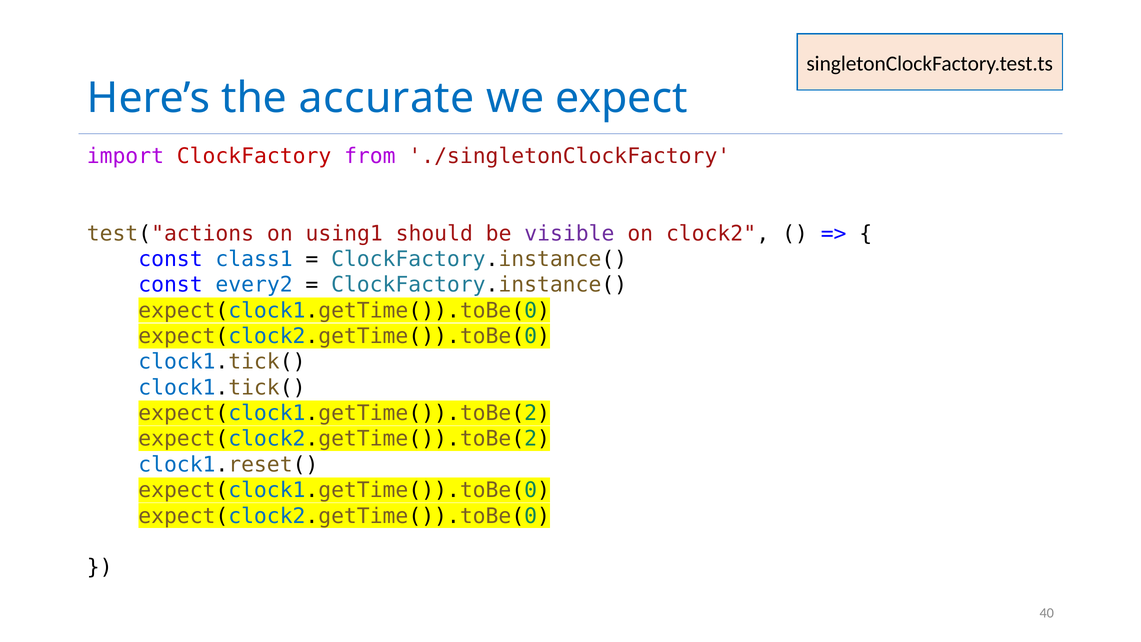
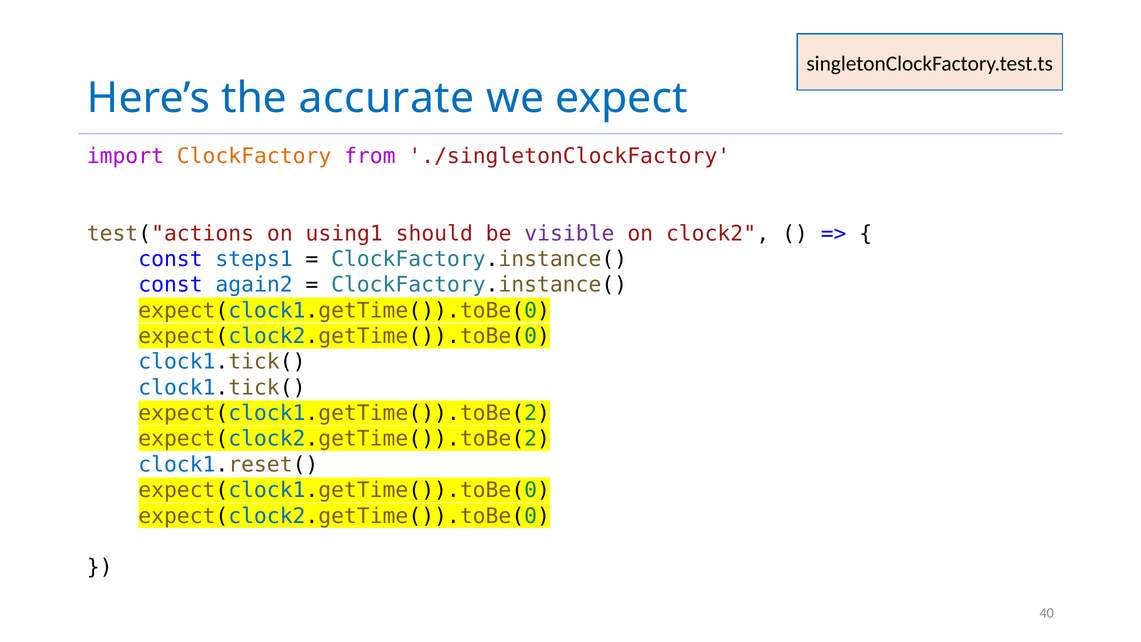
ClockFactory colour: red -> orange (254, 156)
class1: class1 -> steps1 (254, 259)
every2: every2 -> again2 (254, 285)
